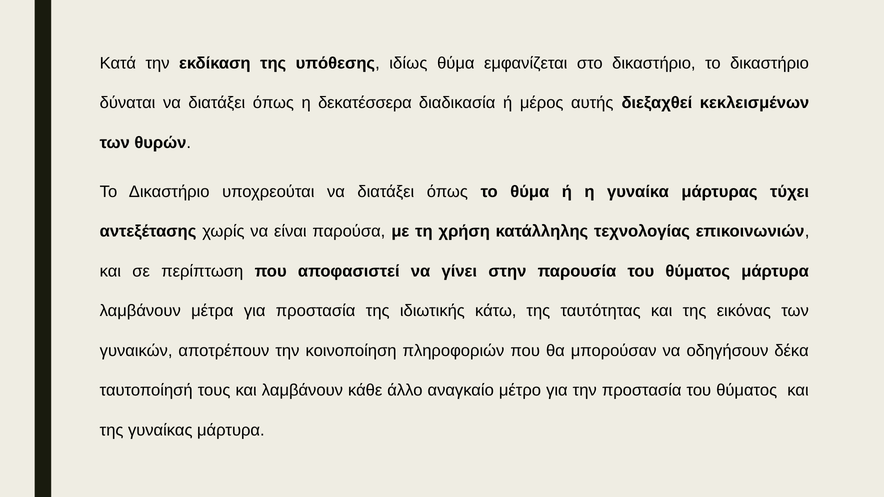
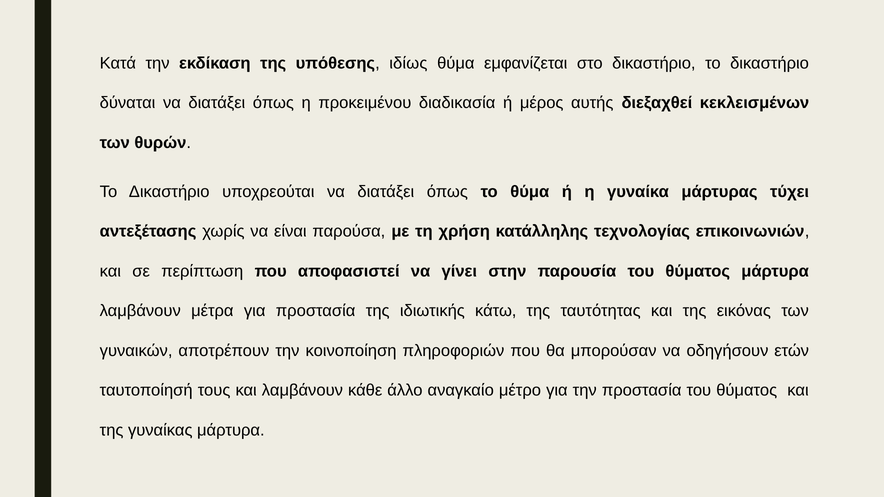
δεκατέσσερα: δεκατέσσερα -> προκειμένου (365, 103)
δέκα: δέκα -> ετών (792, 351)
